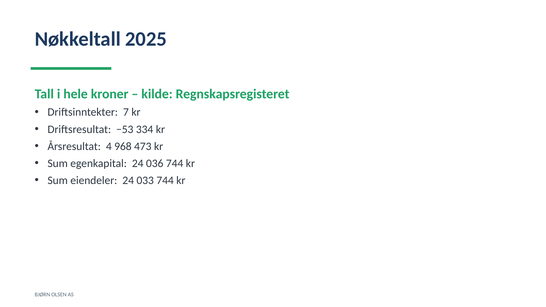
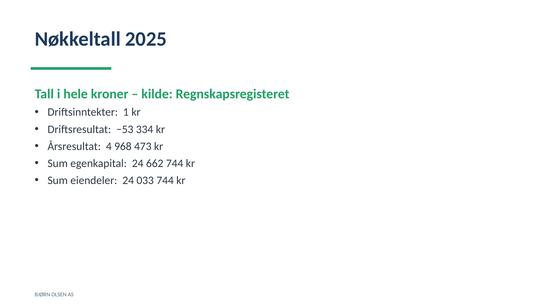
7: 7 -> 1 (126, 112)
036: 036 -> 662 (155, 163)
